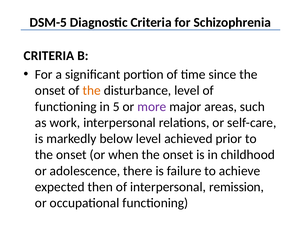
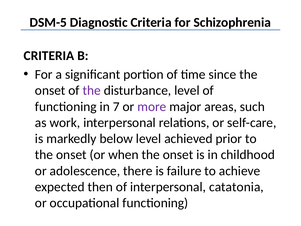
the colour: orange -> purple (92, 90)
5: 5 -> 7 (116, 106)
remission: remission -> catatonia (236, 187)
